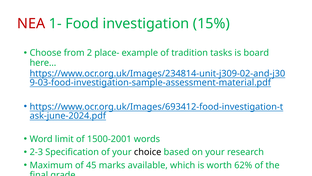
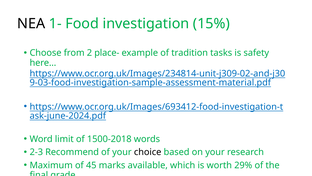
NEA colour: red -> black (31, 24)
board: board -> safety (256, 53)
1500-2001: 1500-2001 -> 1500-2018 (109, 139)
Specification: Specification -> Recommend (72, 152)
62%: 62% -> 29% (243, 165)
